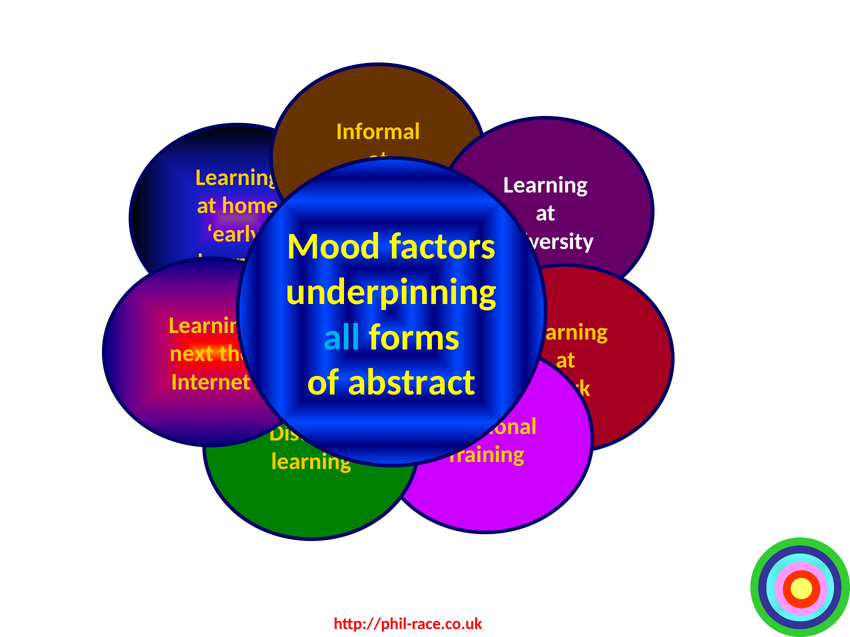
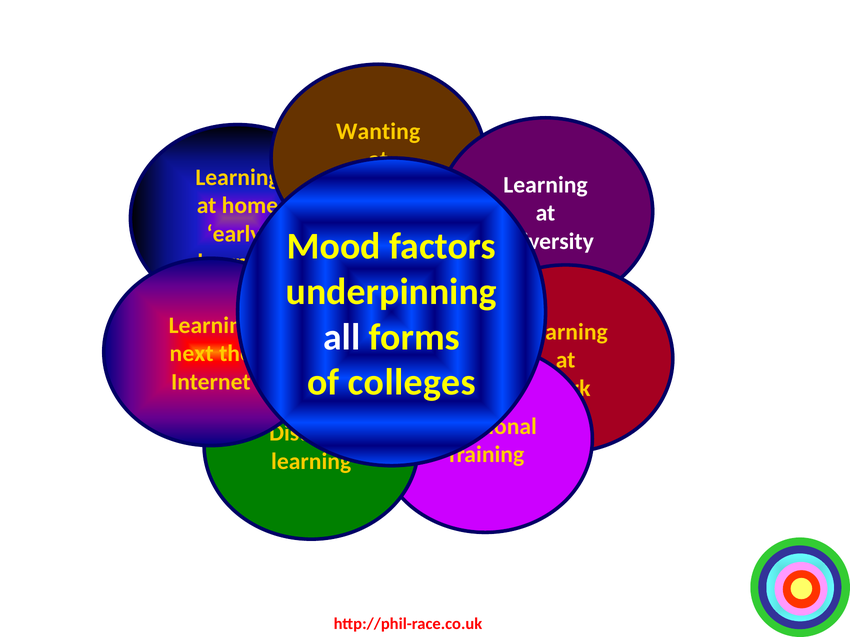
Informal: Informal -> Wanting (378, 131)
all colour: light blue -> white (342, 337)
abstract: abstract -> colleges (412, 383)
